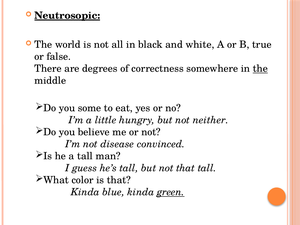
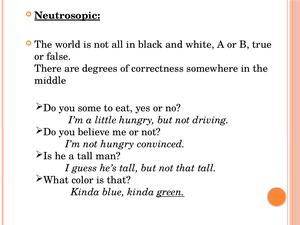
the underline: present -> none (260, 69)
neither: neither -> driving (211, 120)
not disease: disease -> hungry (117, 144)
